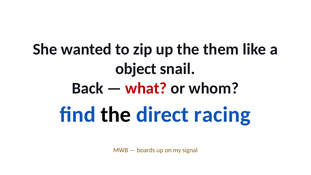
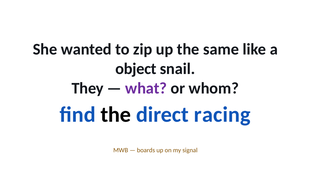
them: them -> same (221, 49)
Back: Back -> They (88, 88)
what colour: red -> purple (146, 88)
